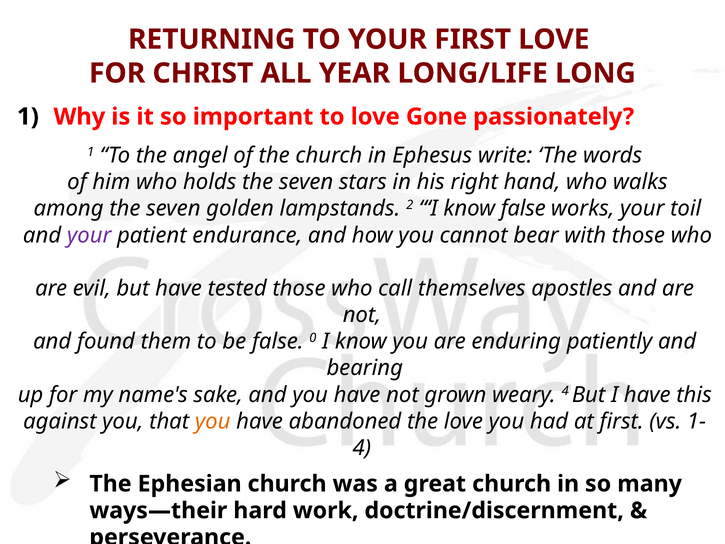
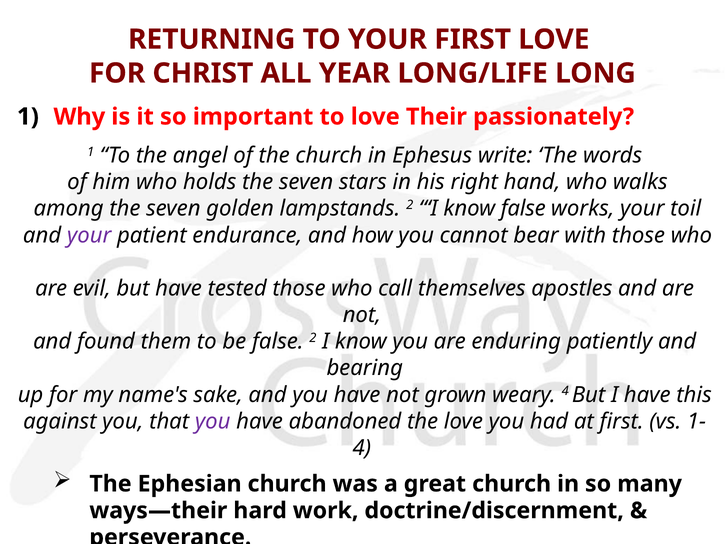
love Gone: Gone -> Their (436, 117)
false 0: 0 -> 2 (313, 338)
you colour: orange -> purple (213, 421)
